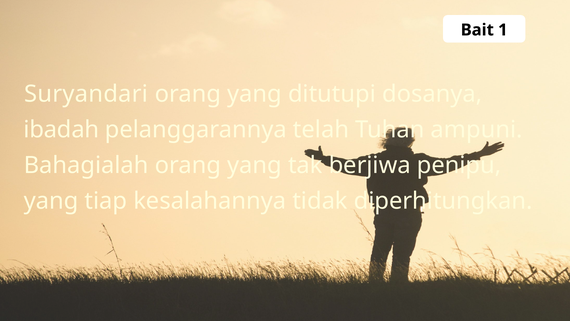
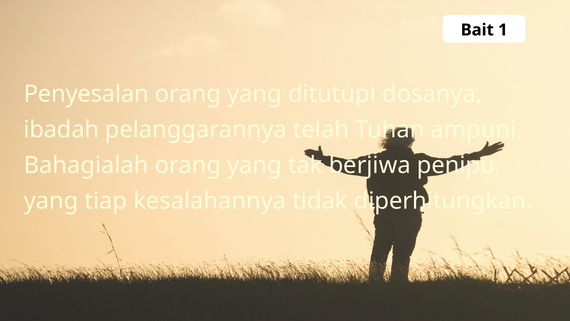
Suryandari: Suryandari -> Penyesalan (86, 94)
